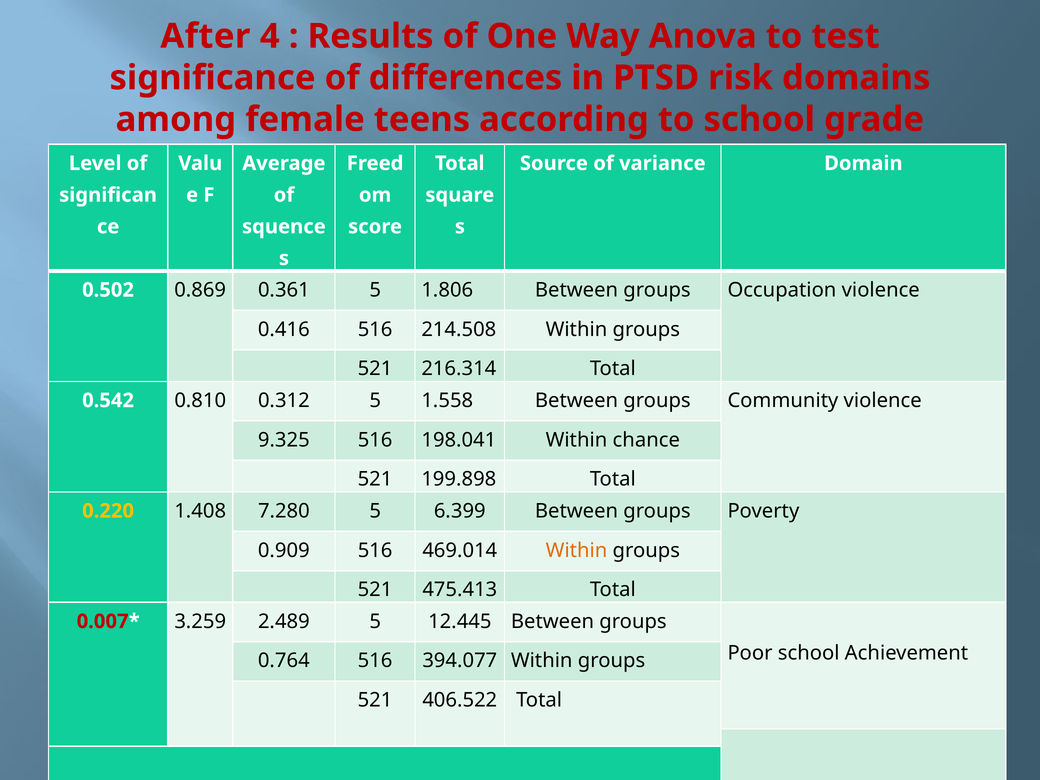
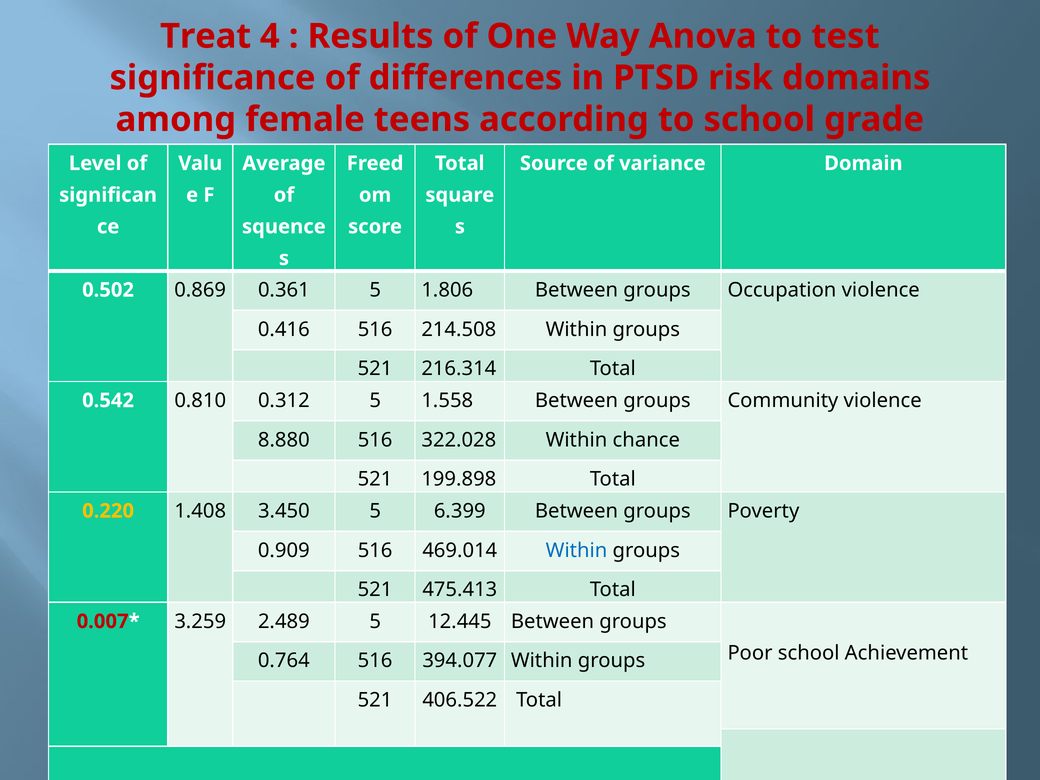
After: After -> Treat (206, 36)
9.325: 9.325 -> 8.880 (284, 440)
198.041: 198.041 -> 322.028 (459, 440)
7.280: 7.280 -> 3.450 (284, 511)
Within colour: orange -> blue (576, 550)
